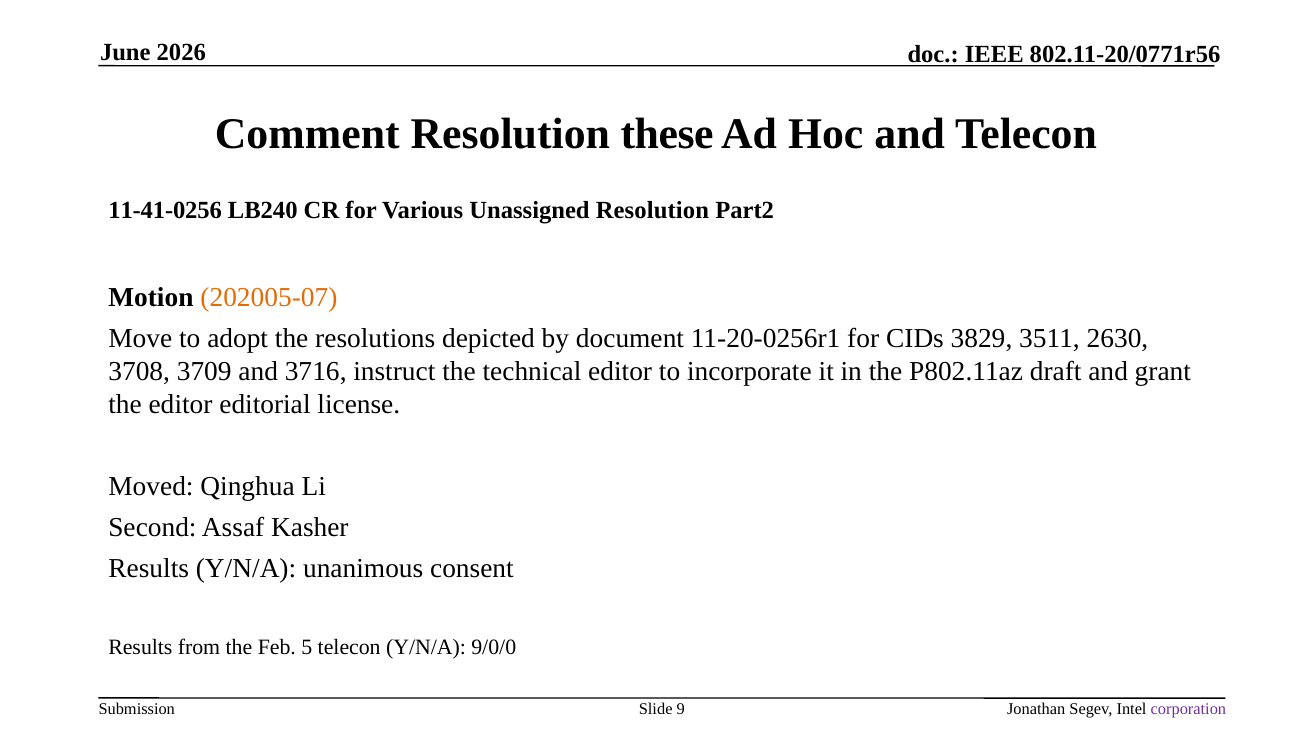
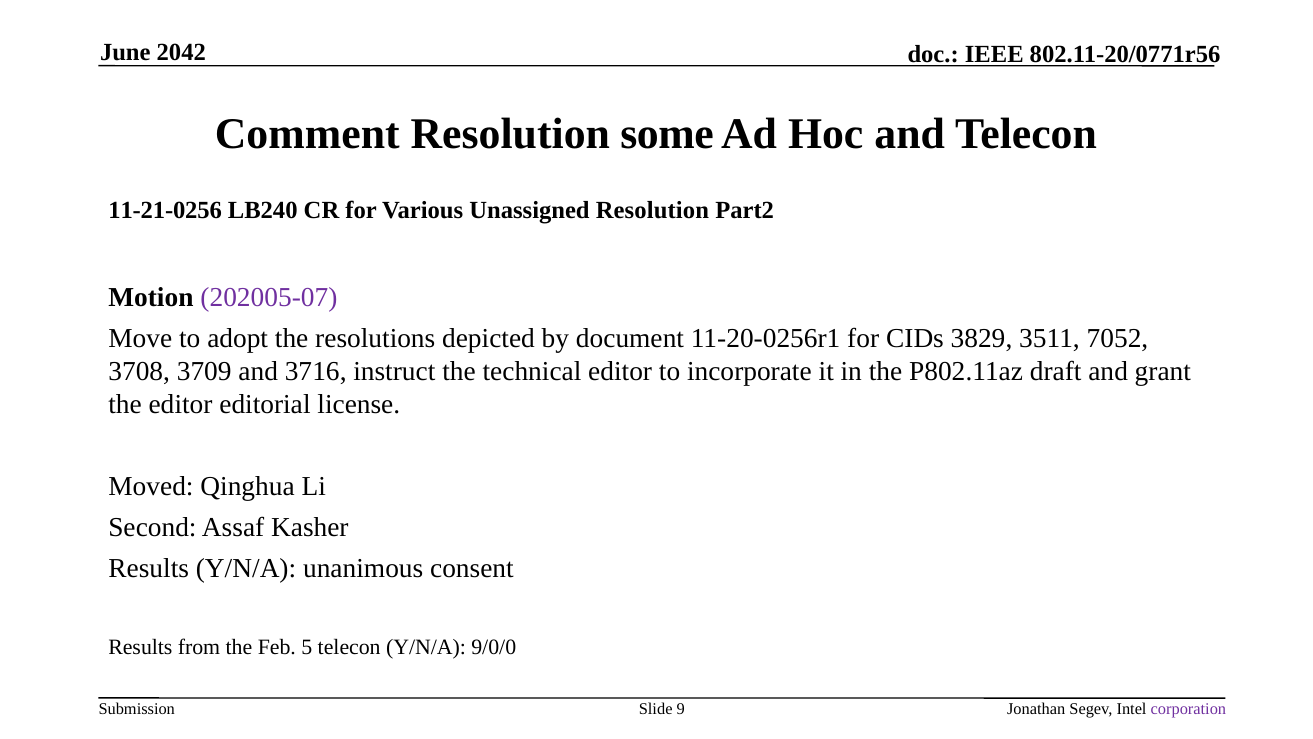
2026: 2026 -> 2042 (181, 52)
these: these -> some (667, 134)
11-41-0256: 11-41-0256 -> 11-21-0256 (165, 210)
202005-07 colour: orange -> purple (269, 297)
2630: 2630 -> 7052 (1118, 338)
